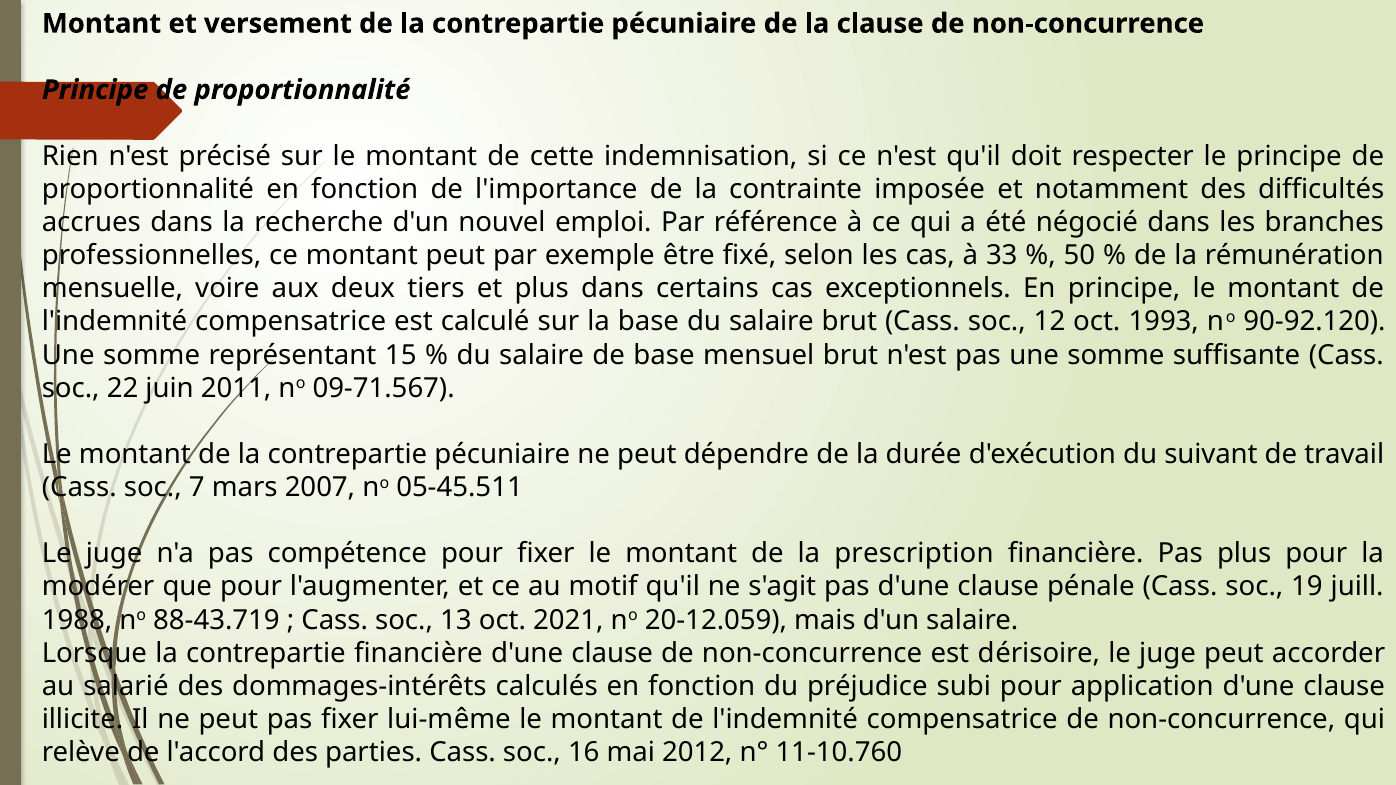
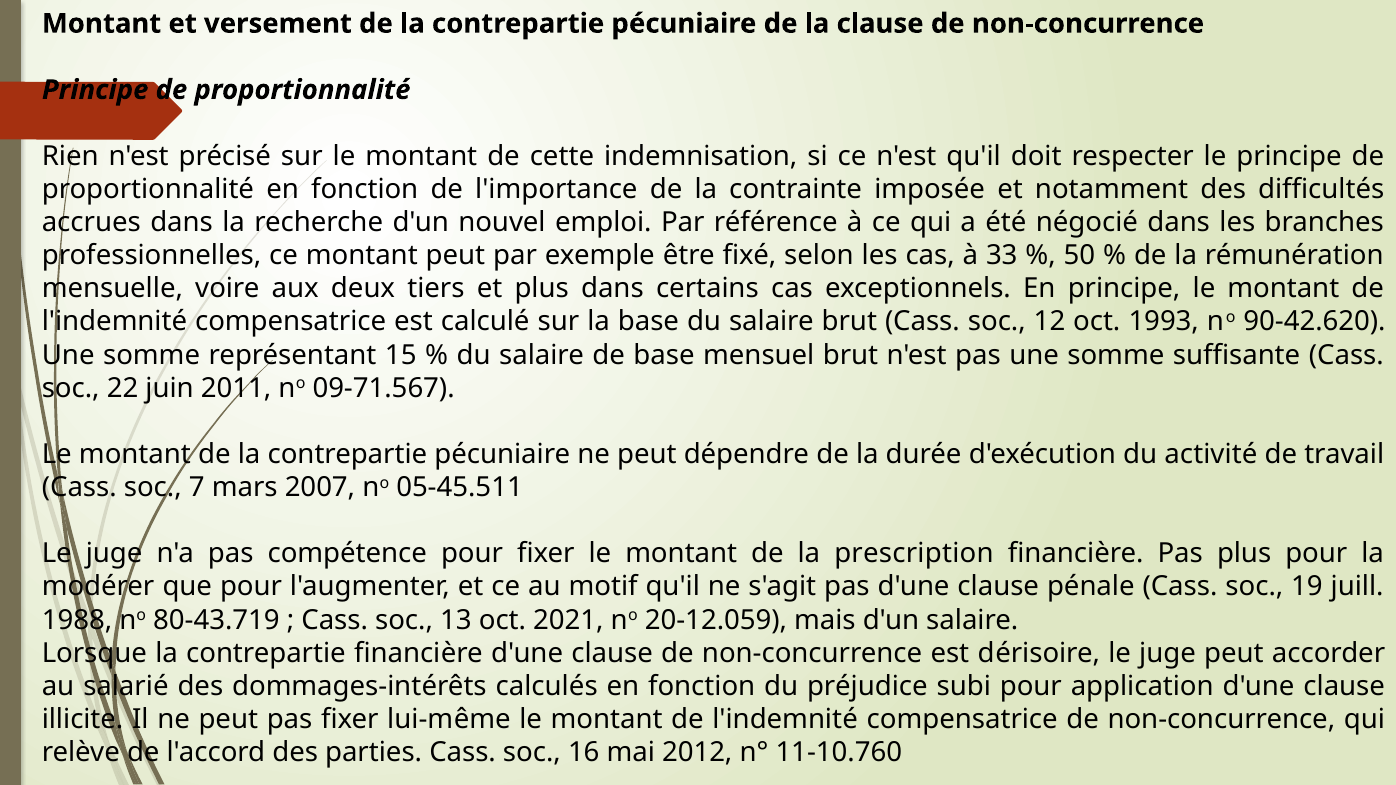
90-92.120: 90-92.120 -> 90-42.620 (1315, 322)
suivant: suivant -> activité (1211, 454)
88-43.719: 88-43.719 -> 80-43.719 (216, 620)
